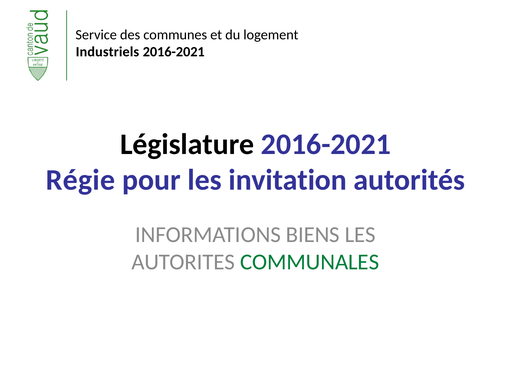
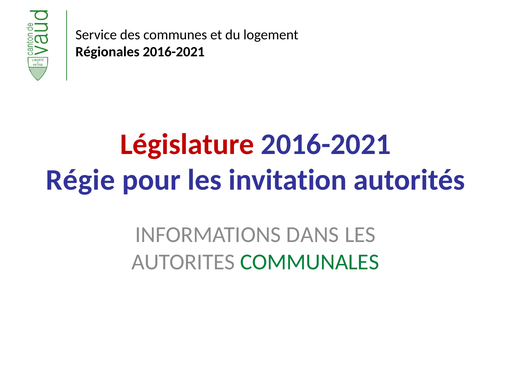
Industriels: Industriels -> Régionales (107, 52)
Législature colour: black -> red (187, 144)
BIENS: BIENS -> DANS (313, 235)
